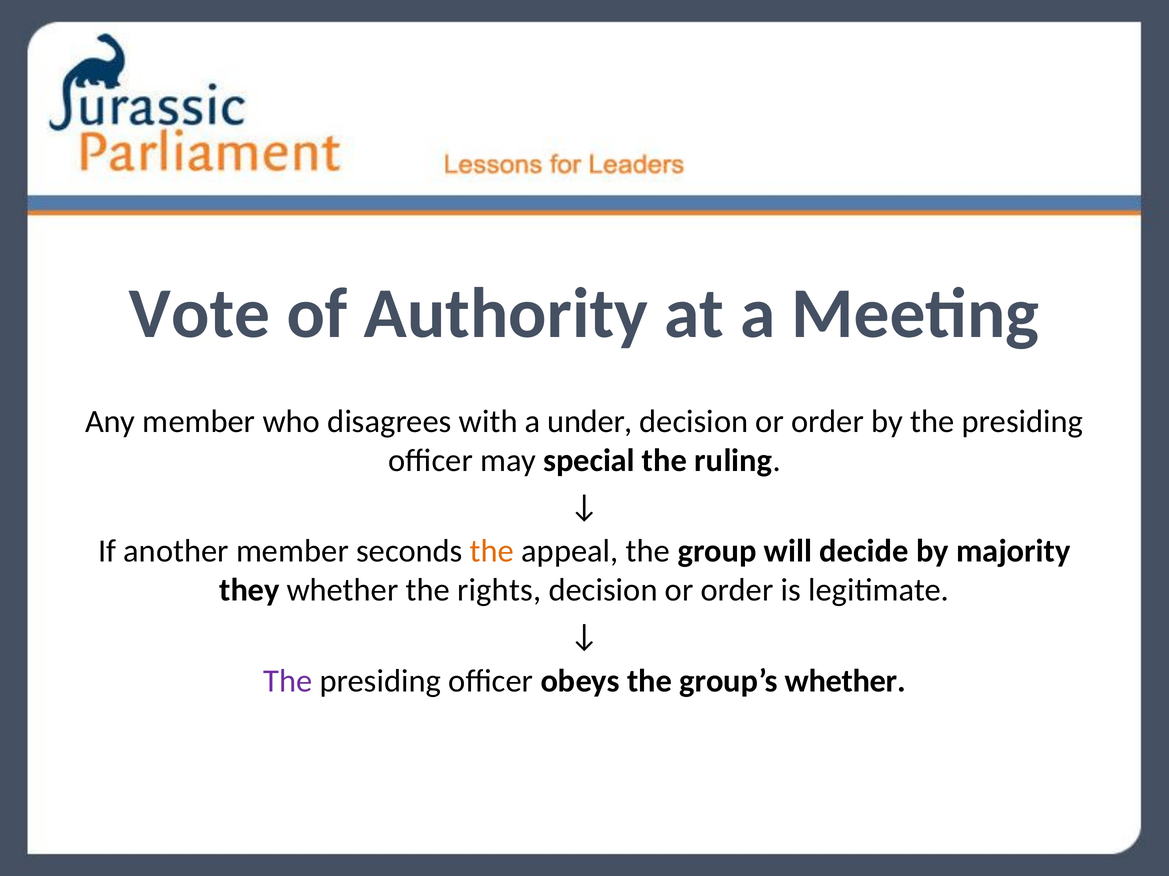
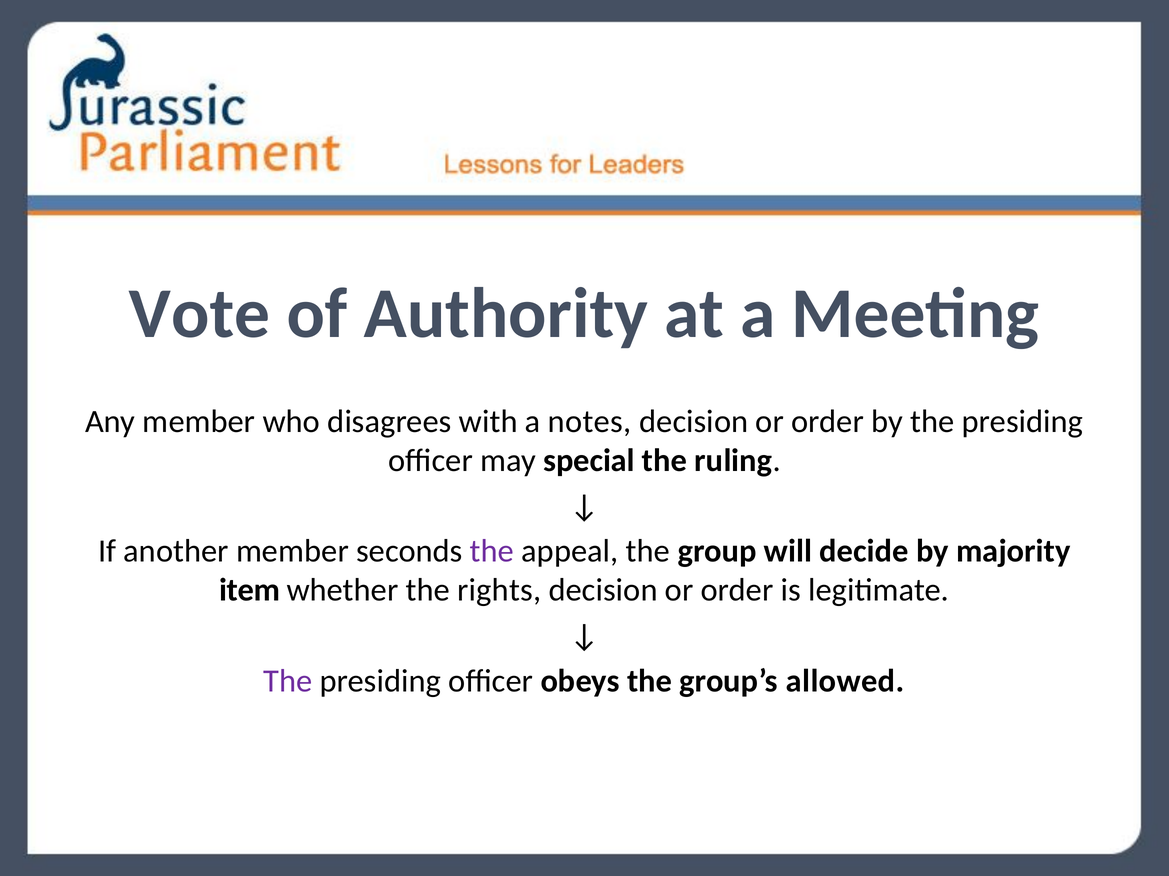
under: under -> notes (590, 422)
the colour: orange -> purple (492, 552)
they: they -> item (249, 591)
group’s whether: whether -> allowed (845, 682)
